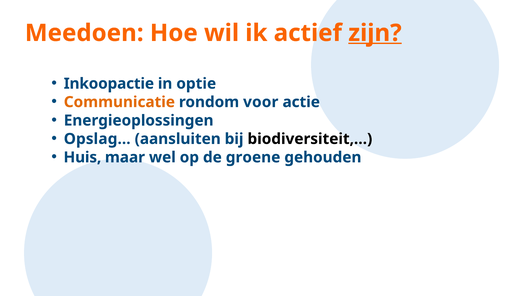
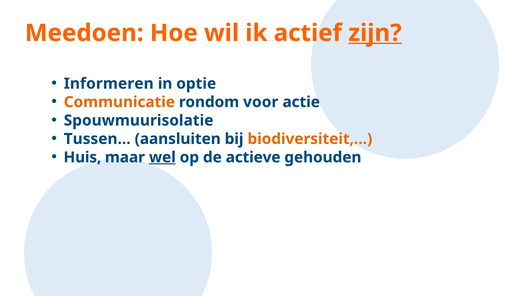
Inkoopactie: Inkoopactie -> Informeren (109, 84)
Energieoplossingen: Energieoplossingen -> Spouwmuurisolatie (139, 120)
Opslag…: Opslag… -> Tussen… (97, 139)
biodiversiteit,… colour: black -> orange (310, 139)
wel underline: none -> present (162, 157)
groene: groene -> actieve (253, 157)
